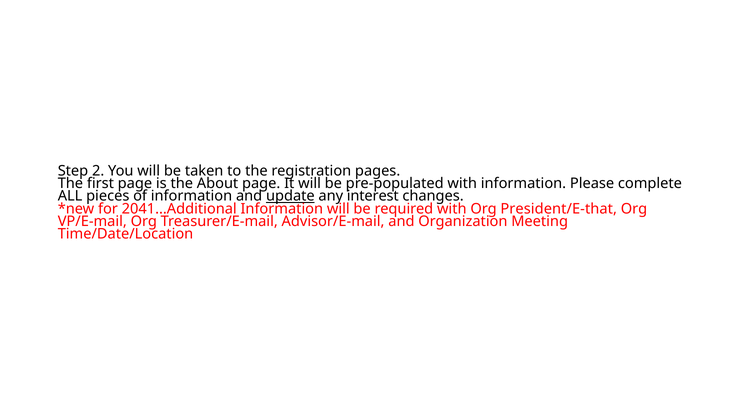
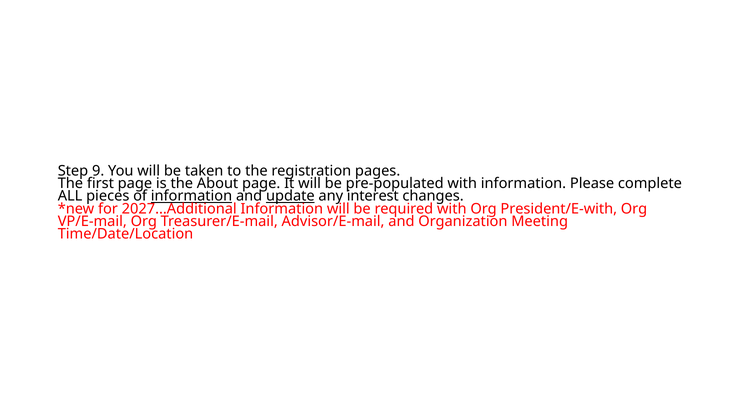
2: 2 -> 9 (98, 171)
information underline: none -> present (192, 196)
2041...Additional: 2041...Additional -> 2027...Additional (179, 209)
President/E-that: President/E-that -> President/E-with (559, 209)
